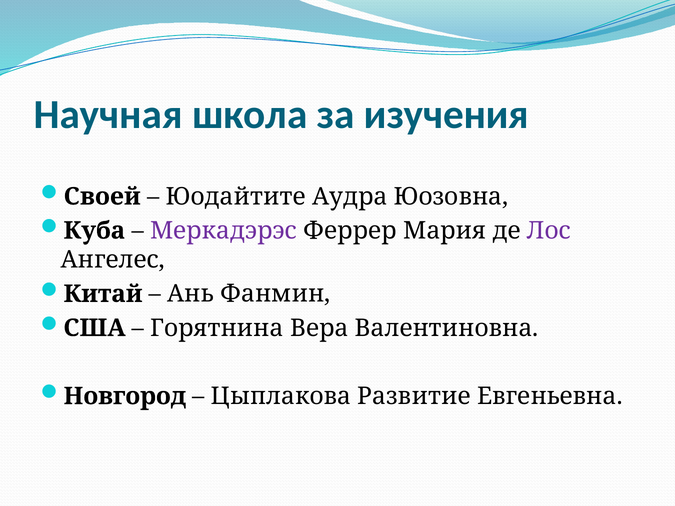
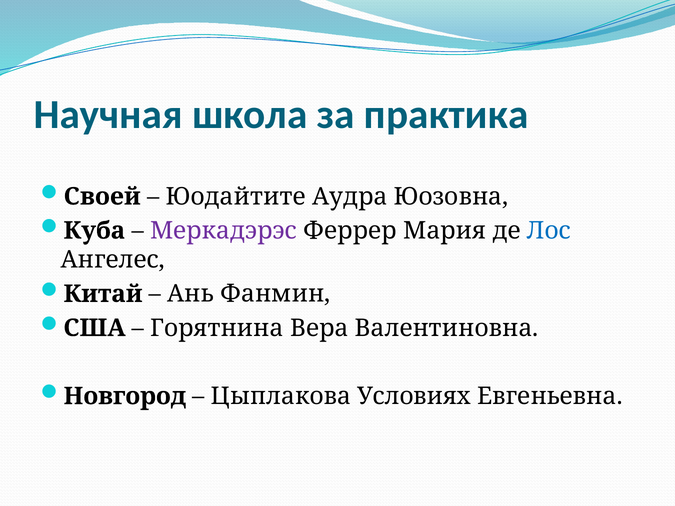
изучения: изучения -> практика (446, 114)
Лос colour: purple -> blue (549, 231)
Развитие: Развитие -> Условиях (414, 396)
